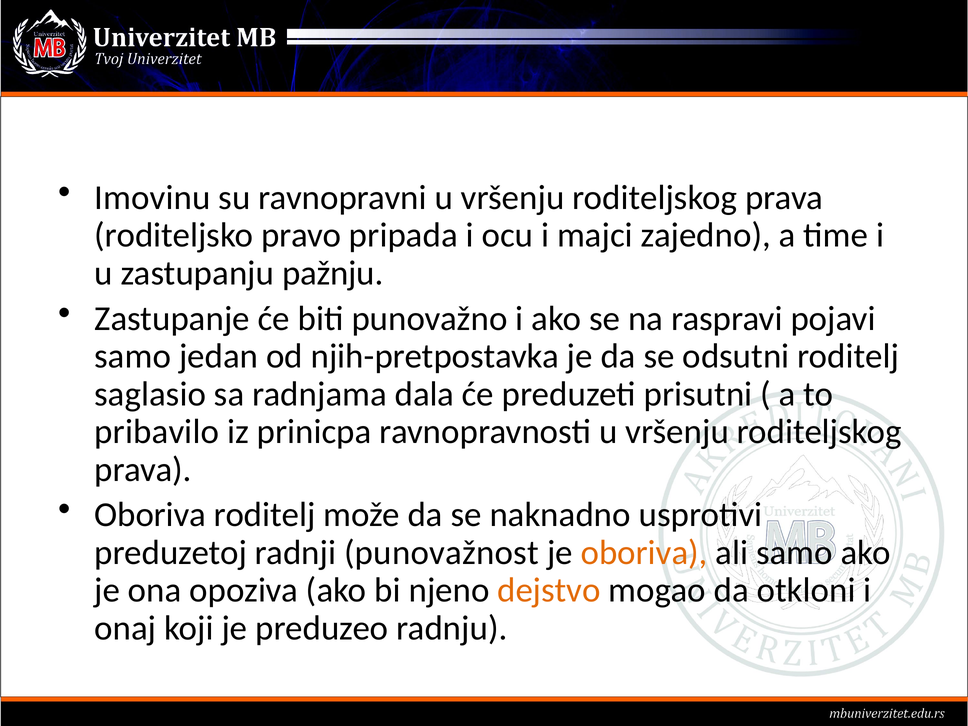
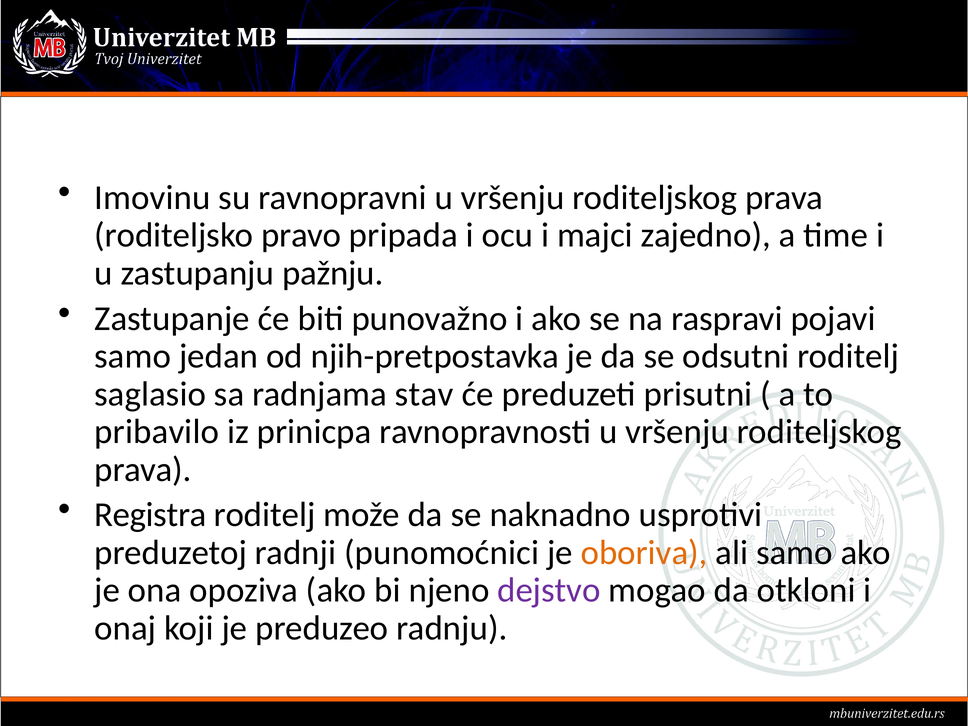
dala: dala -> stav (424, 394)
Oboriva: Oboriva -> Registra (150, 515)
punovažnost: punovažnost -> punomoćnici (442, 553)
dejstvo colour: orange -> purple (549, 590)
